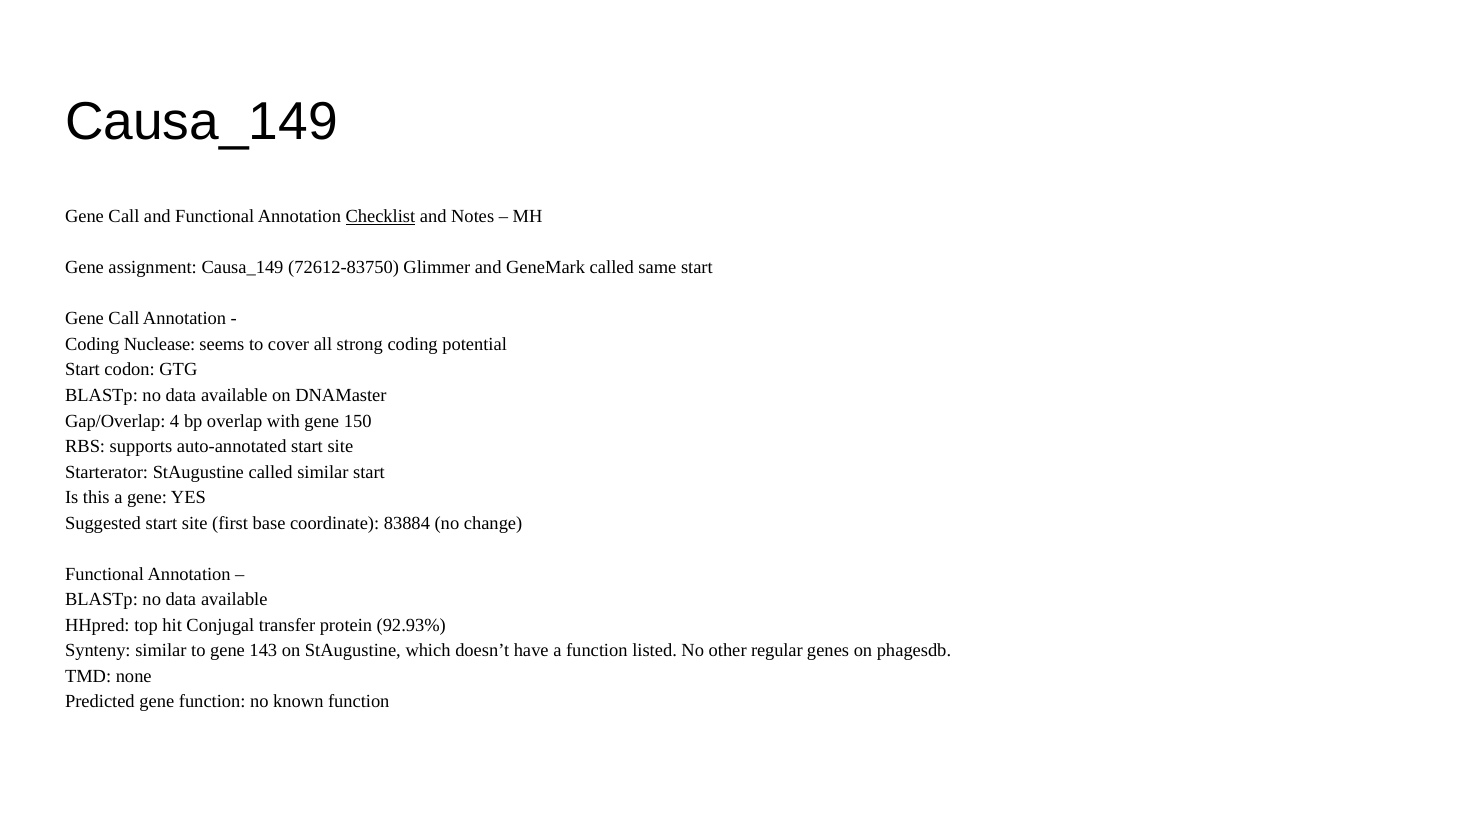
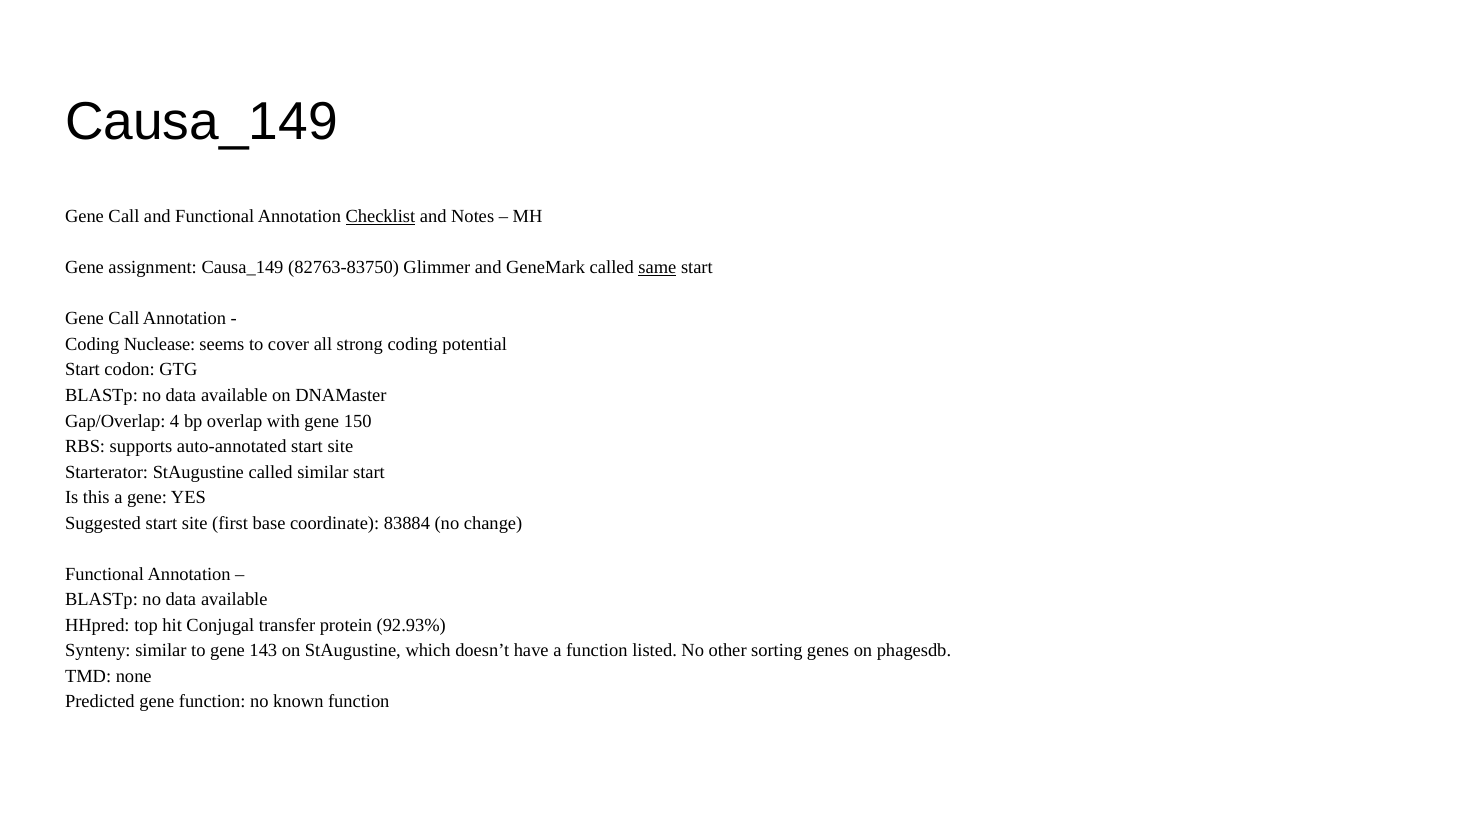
72612-83750: 72612-83750 -> 82763-83750 (344, 268)
same underline: none -> present (657, 268)
regular: regular -> sorting (777, 651)
